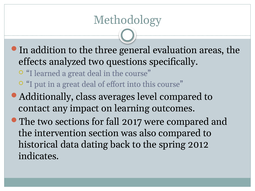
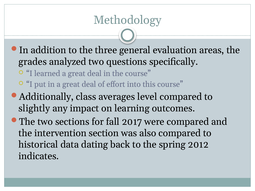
effects: effects -> grades (33, 62)
contact: contact -> slightly (34, 108)
